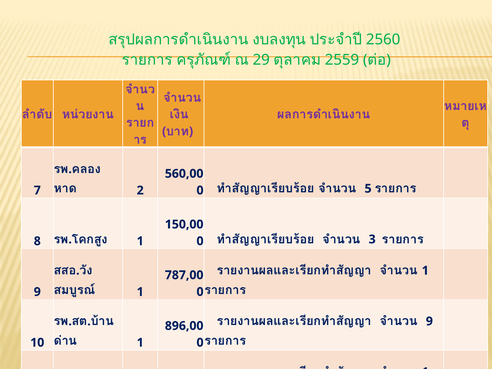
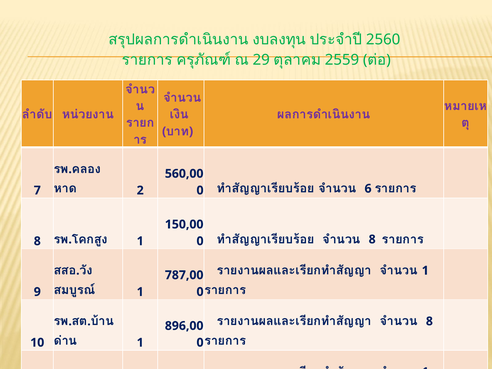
5: 5 -> 6 (368, 189)
3: 3 -> 8 (372, 239)
9: 9 -> 8 (429, 321)
